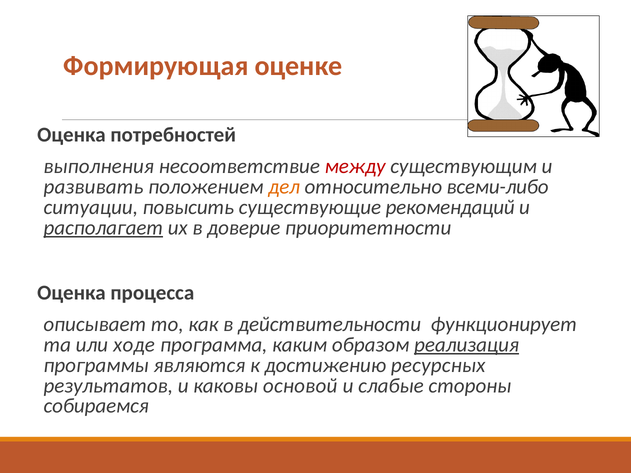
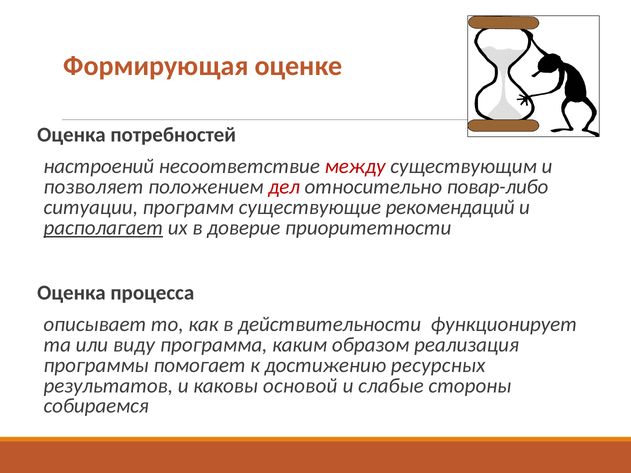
выполнения: выполнения -> настроений (99, 166)
развивать: развивать -> позволяет (93, 187)
дел colour: orange -> red (284, 187)
всеми-либо: всеми-либо -> повар-либо (498, 187)
повысить: повысить -> программ (188, 207)
ходе: ходе -> виду (134, 345)
реализация underline: present -> none (467, 345)
являются: являются -> помогает (200, 365)
